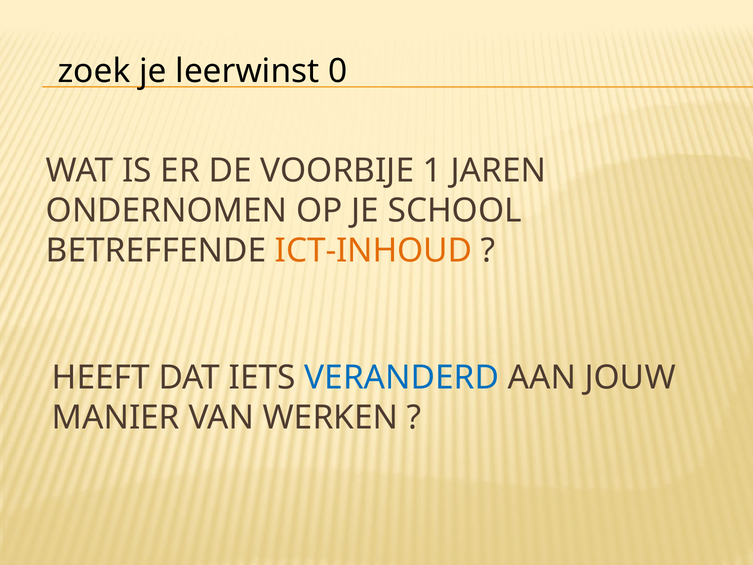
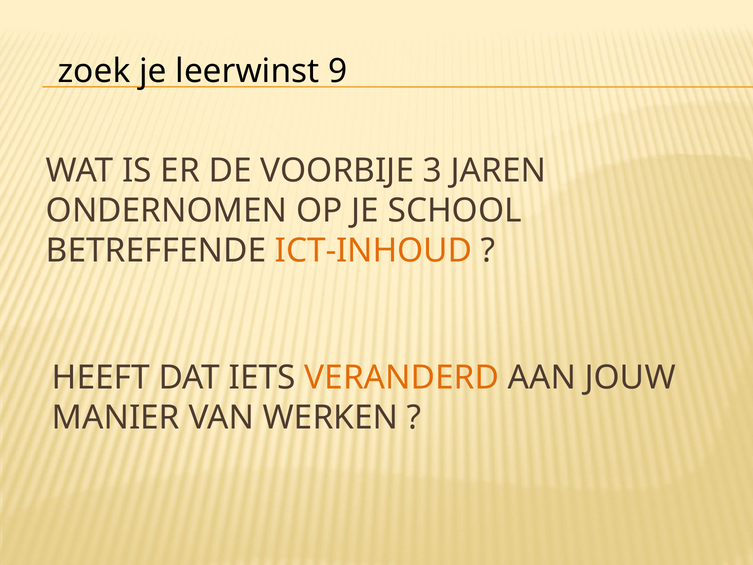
0: 0 -> 9 (338, 71)
1: 1 -> 3 (432, 170)
VERANDERD colour: blue -> orange (402, 377)
